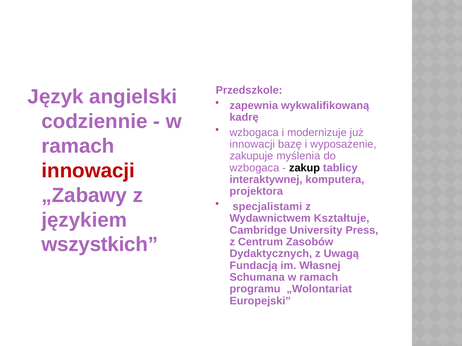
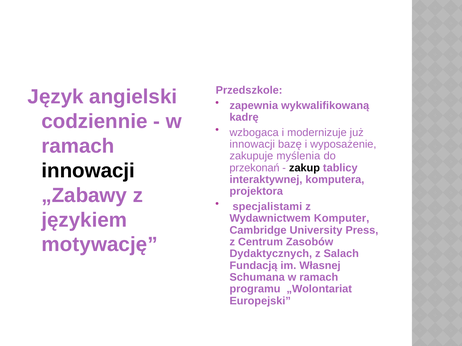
innowacji colour: red -> black (88, 171)
wzbogaca: wzbogaca -> przekonań (254, 168)
Kształtuje: Kształtuje -> Komputer (342, 219)
wszystkich: wszystkich -> motywację (100, 245)
Uwagą: Uwagą -> Salach (341, 254)
